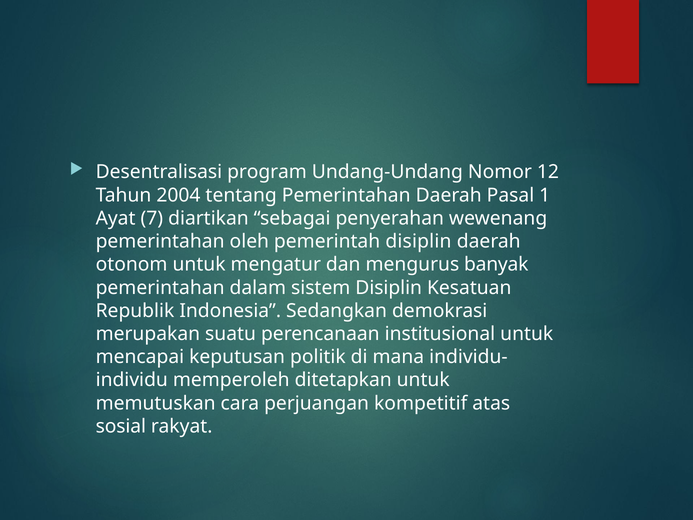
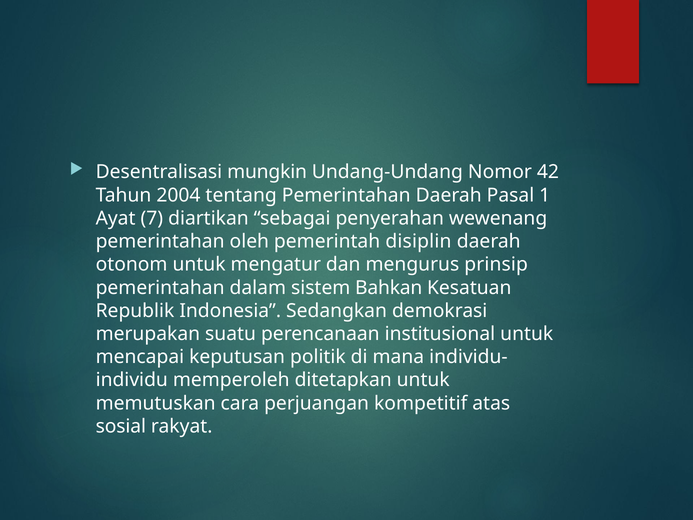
program: program -> mungkin (267, 172)
12: 12 -> 42 (548, 172)
banyak: banyak -> prinsip (496, 264)
sistem Disiplin: Disiplin -> Bahkan (389, 288)
